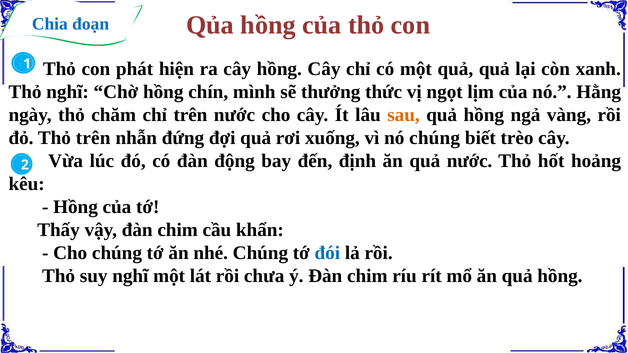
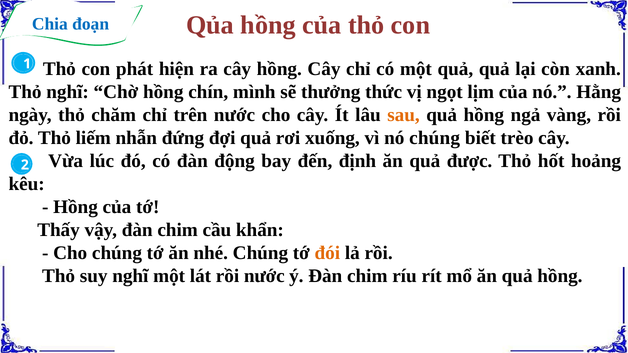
Thỏ trên: trên -> liếm (93, 138)
quả nước: nước -> được (470, 161)
đói colour: blue -> orange (327, 253)
rồi chưa: chưa -> nước (264, 276)
